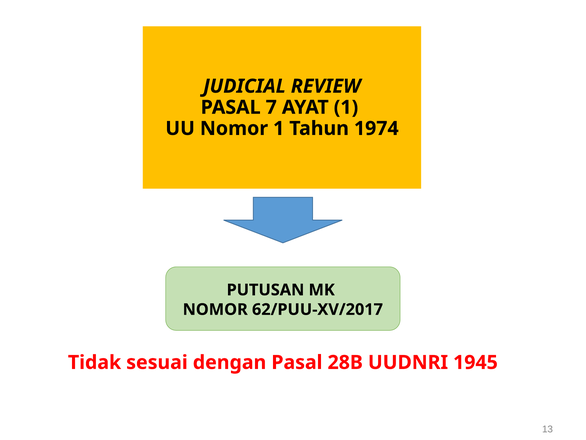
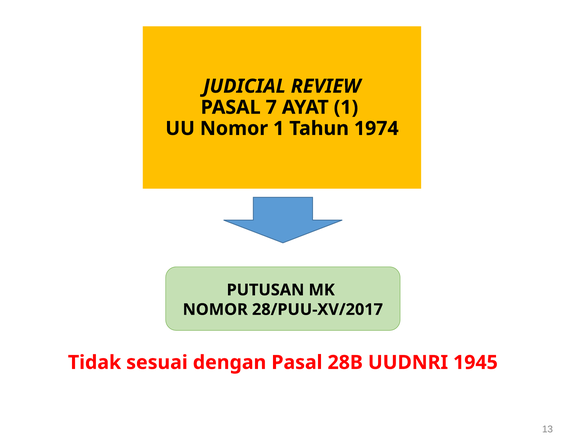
62/PUU-XV/2017: 62/PUU-XV/2017 -> 28/PUU-XV/2017 (317, 309)
